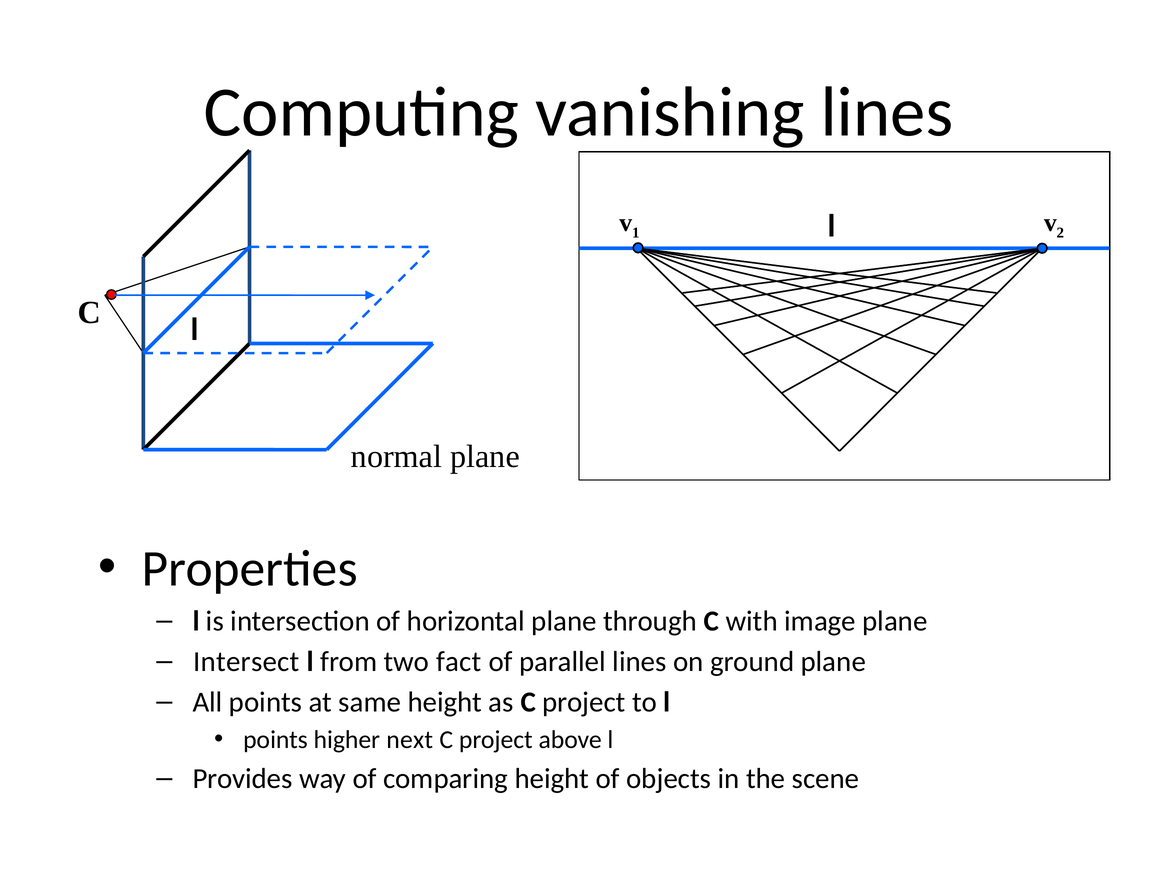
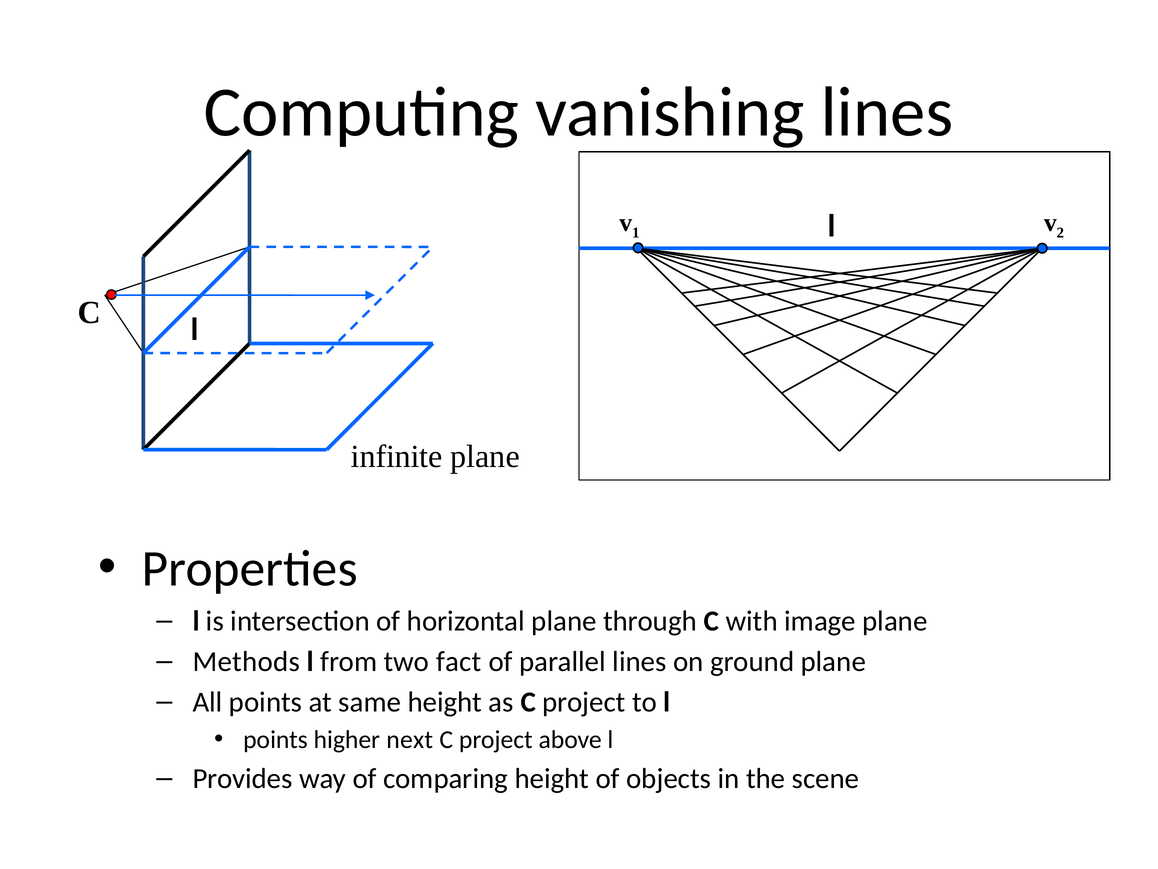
normal: normal -> infinite (397, 456)
Intersect: Intersect -> Methods (246, 661)
